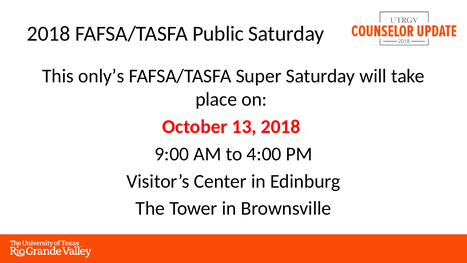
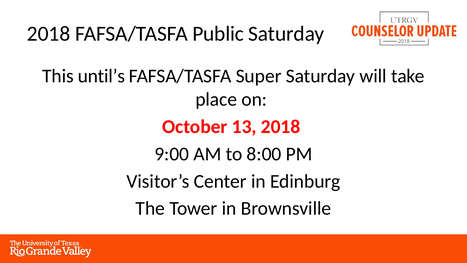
only’s: only’s -> until’s (101, 76)
4:00: 4:00 -> 8:00 (264, 154)
